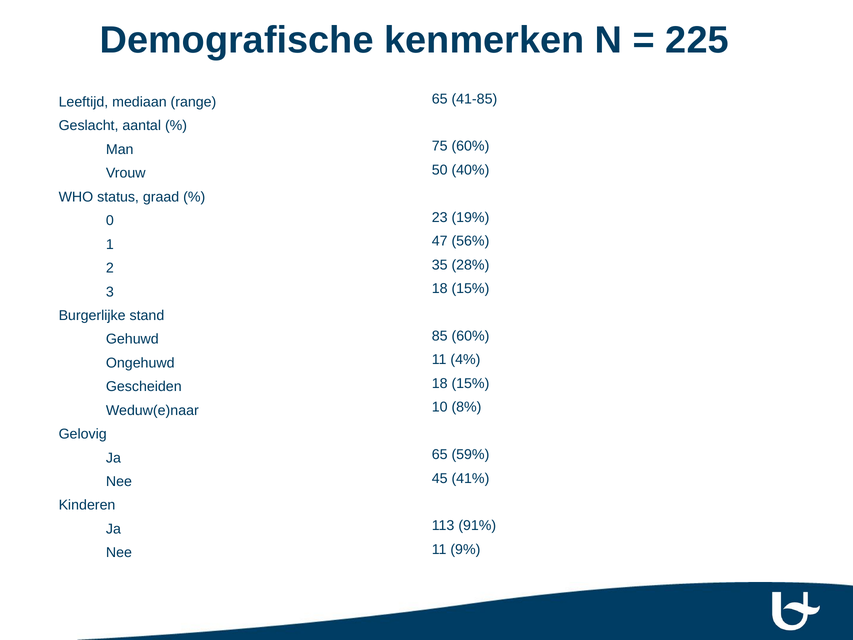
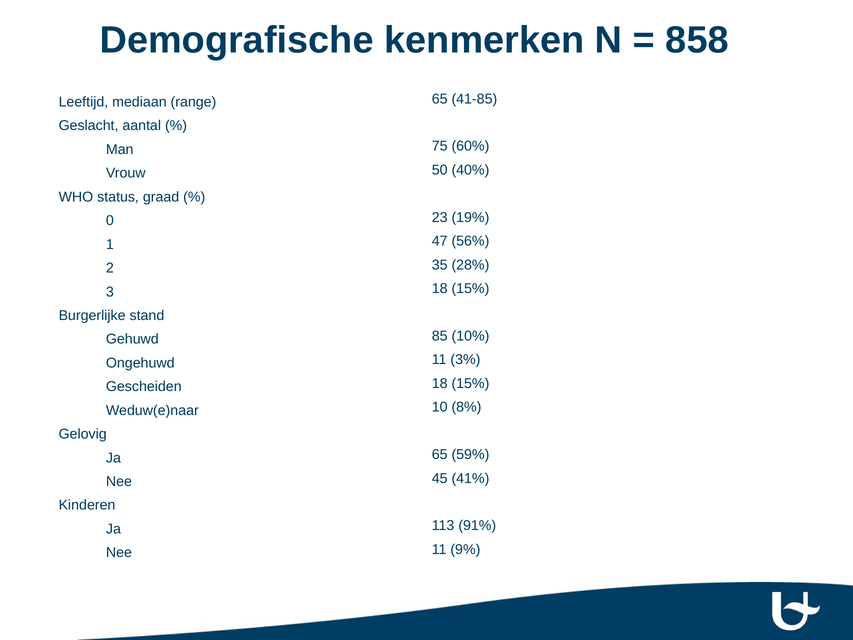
225: 225 -> 858 (697, 40)
85 60%: 60% -> 10% (470, 336)
4%: 4% -> 3% (465, 360)
